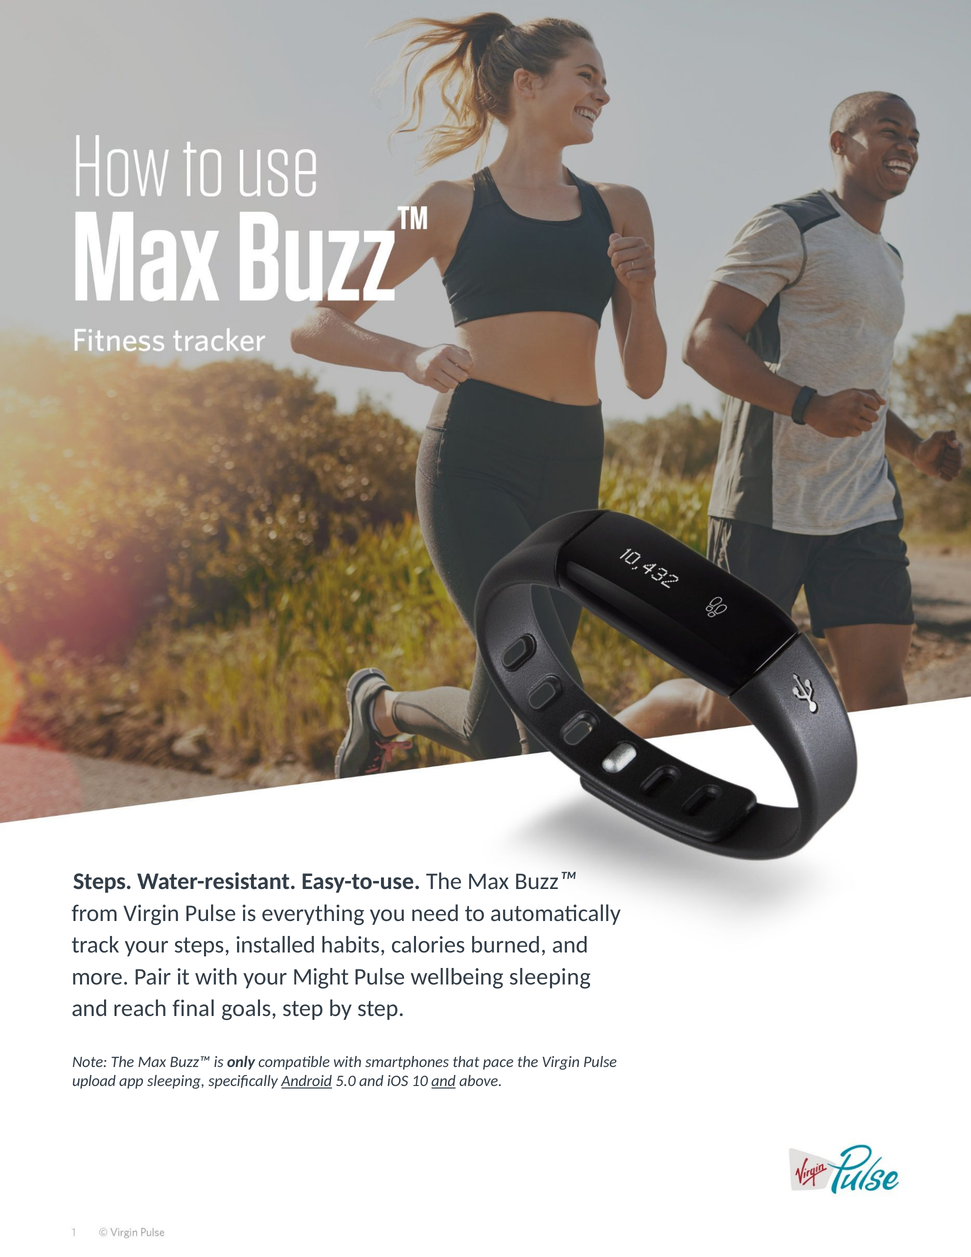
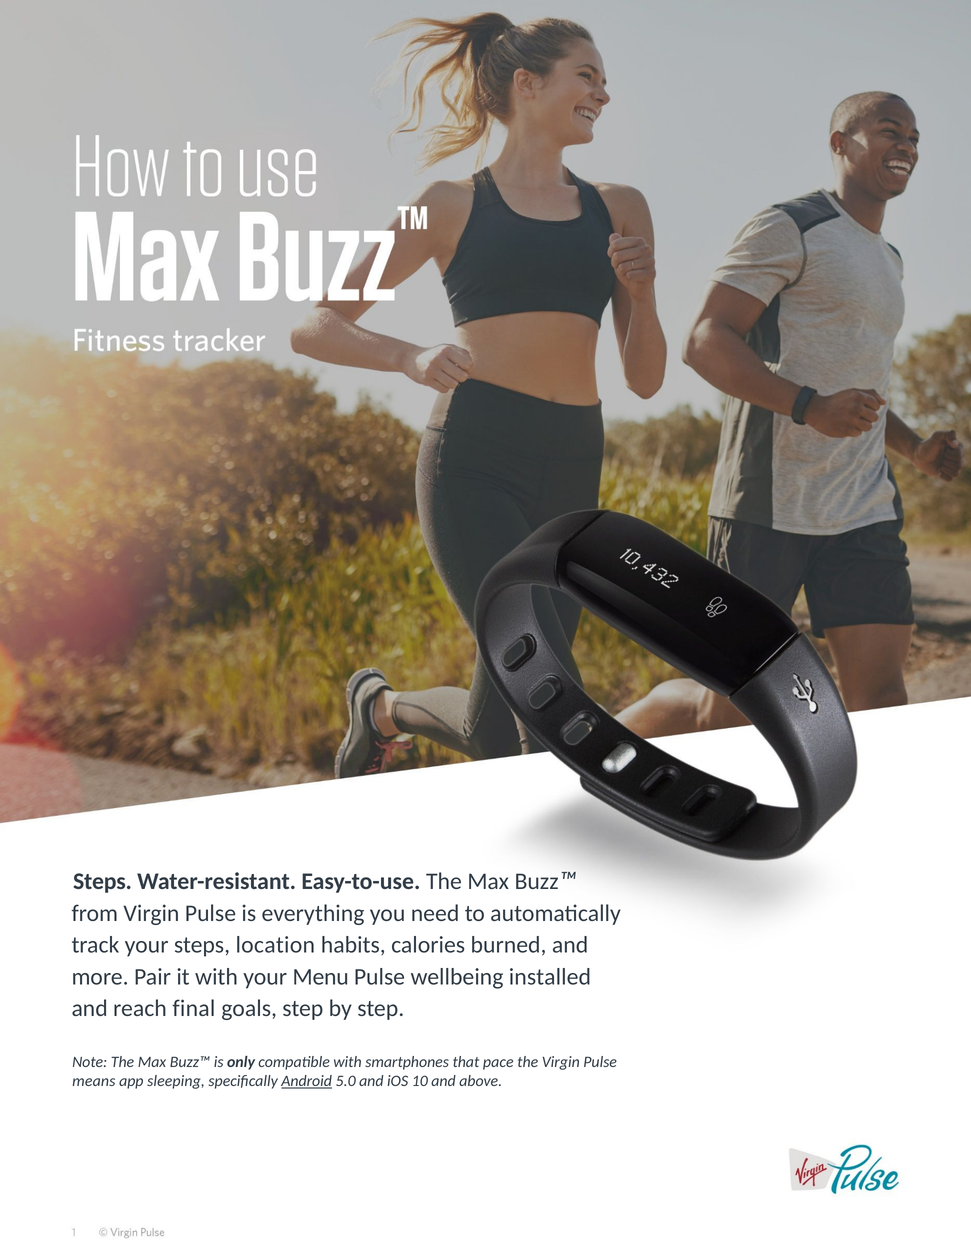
installed: installed -> location (275, 945)
Might: Might -> Menu (321, 977)
wellbeing sleeping: sleeping -> installed (550, 977)
upload: upload -> means (94, 1081)
and underline: present -> none (444, 1081)
